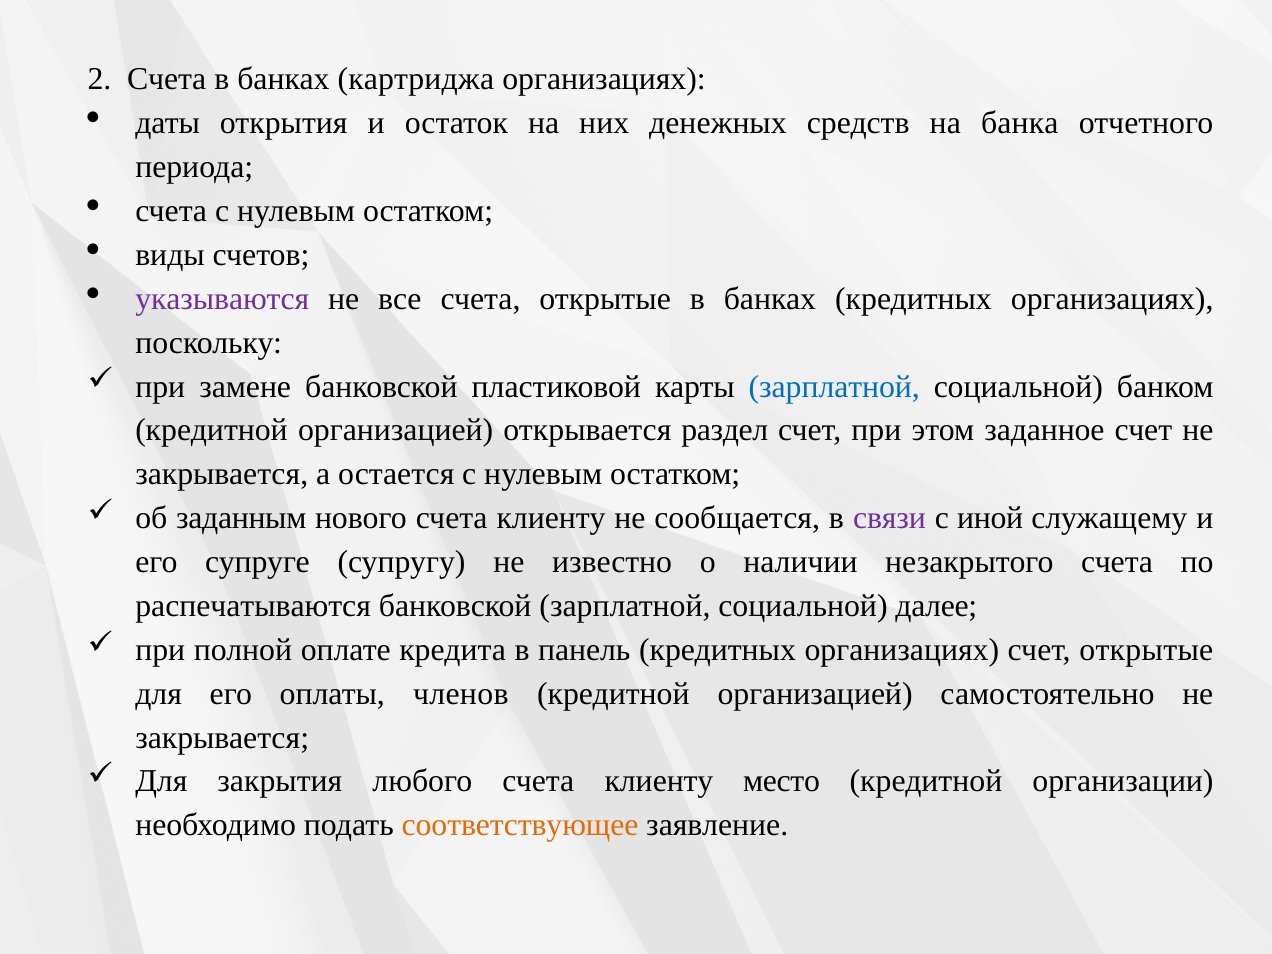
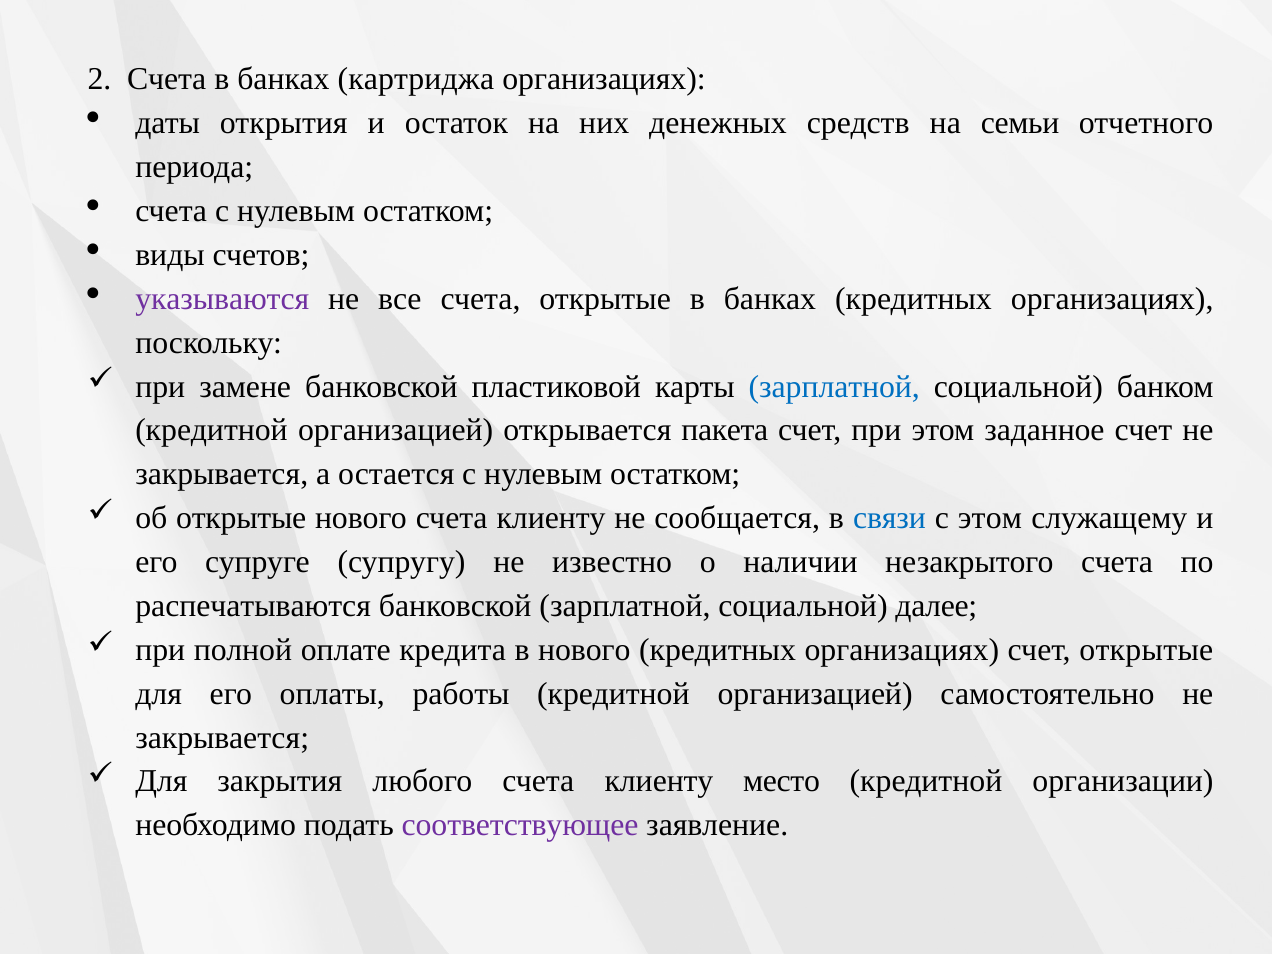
банка: банка -> семьи (1020, 123)
раздел: раздел -> пакета (725, 430)
об заданным: заданным -> открытые (241, 518)
связи colour: purple -> blue (889, 518)
с иной: иной -> этом (990, 518)
в панель: панель -> нового (584, 650)
членов: членов -> работы (461, 694)
соответствующее colour: orange -> purple (520, 825)
